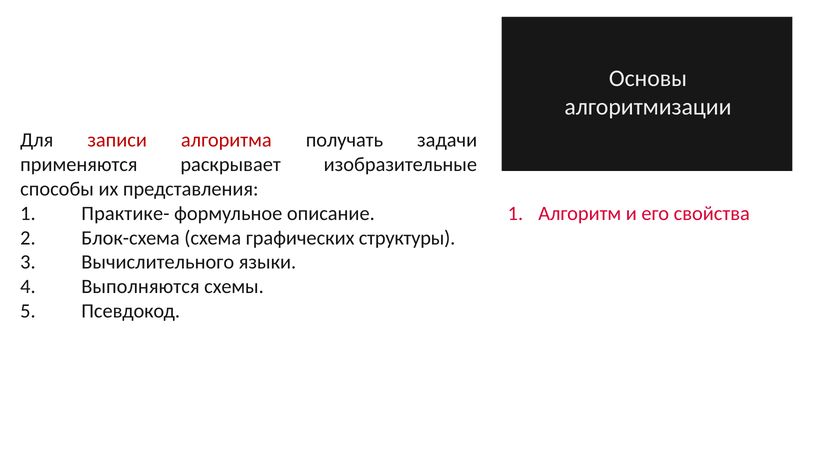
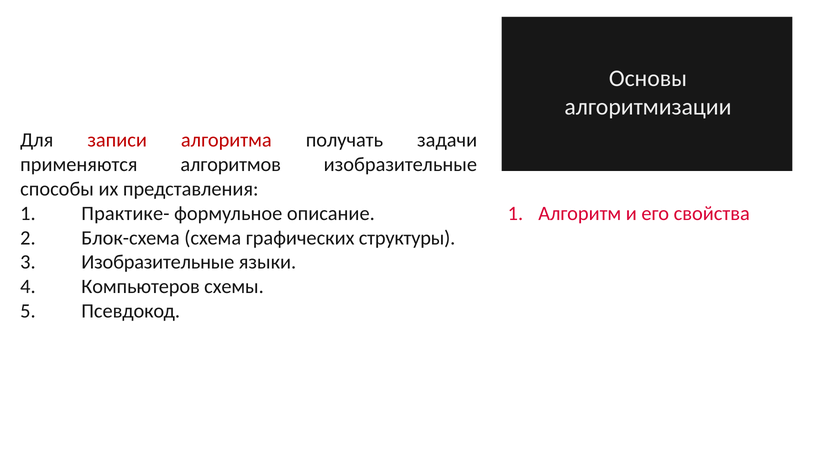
раскрывает: раскрывает -> алгоритмов (231, 165)
3 Вычислительного: Вычислительного -> Изобразительные (158, 262)
Выполняются: Выполняются -> Компьютеров (141, 287)
